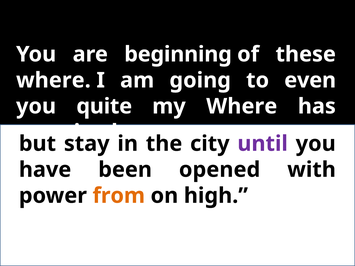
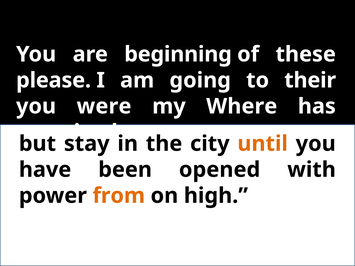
where: where -> please (54, 80)
even: even -> their (310, 80)
quite: quite -> were (104, 106)
until colour: purple -> orange (263, 144)
